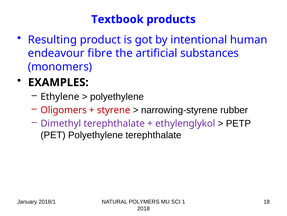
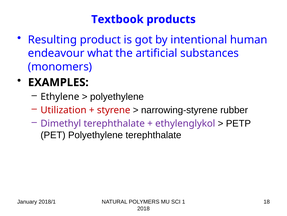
fibre: fibre -> what (100, 53)
Oligomers: Oligomers -> Utilization (64, 110)
